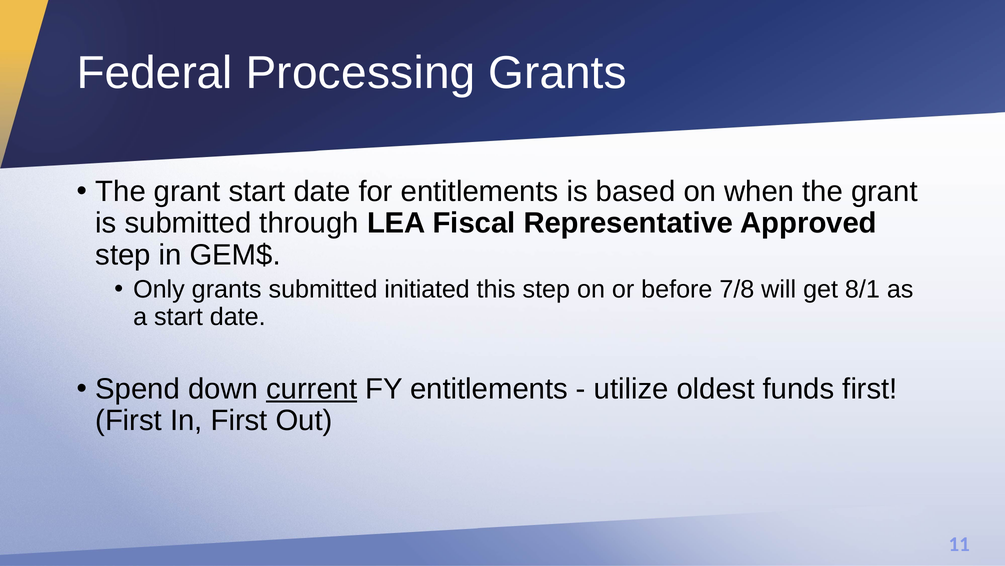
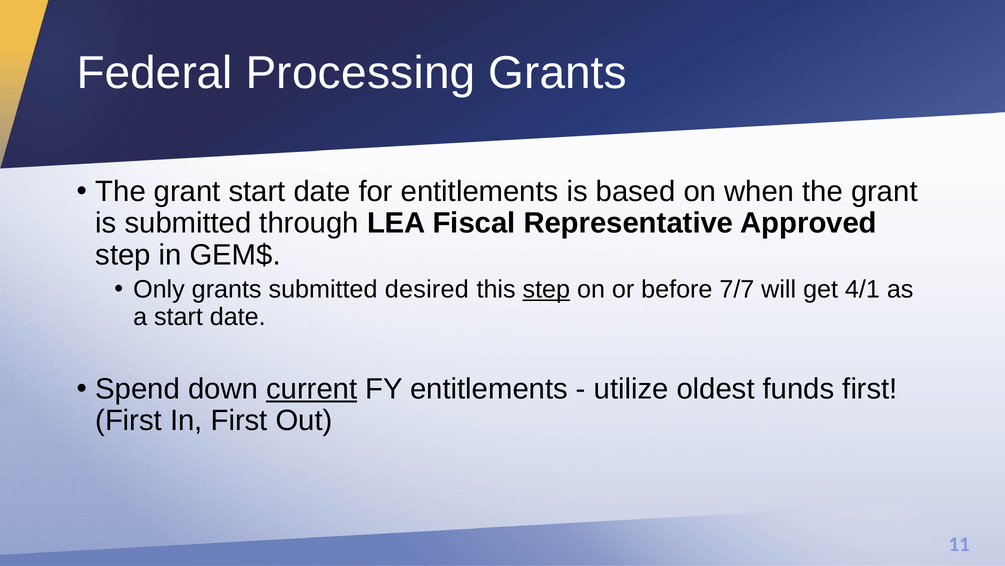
initiated: initiated -> desired (427, 289)
step underline: none -> present (546, 289)
7/8: 7/8 -> 7/7 (737, 289)
8/1: 8/1 -> 4/1 (862, 289)
